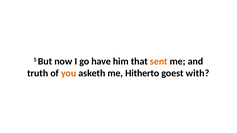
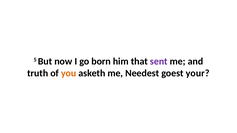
have: have -> born (101, 61)
sent colour: orange -> purple (159, 61)
Hitherto: Hitherto -> Needest (142, 73)
with: with -> your (198, 73)
